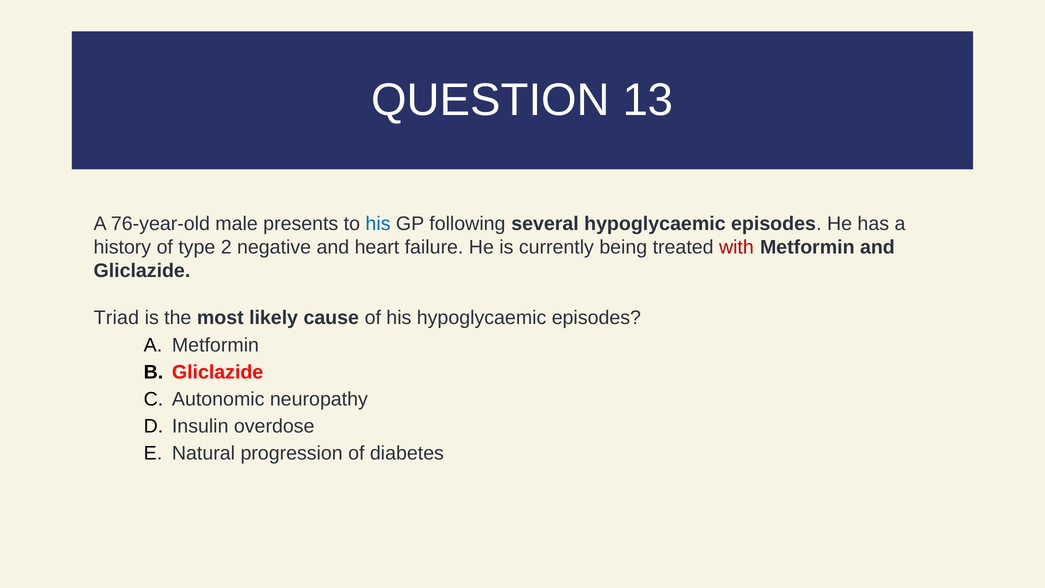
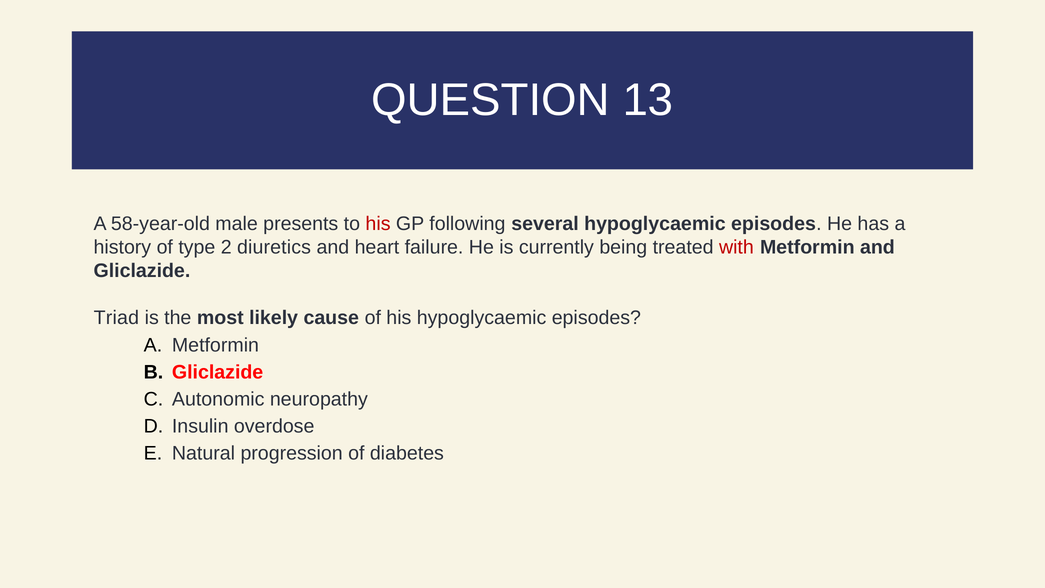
76-year-old: 76-year-old -> 58-year-old (160, 224)
his colour: blue -> red (378, 224)
negative: negative -> diuretics (274, 247)
